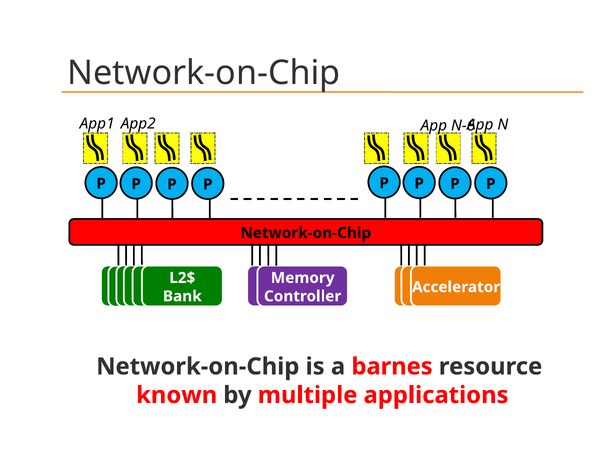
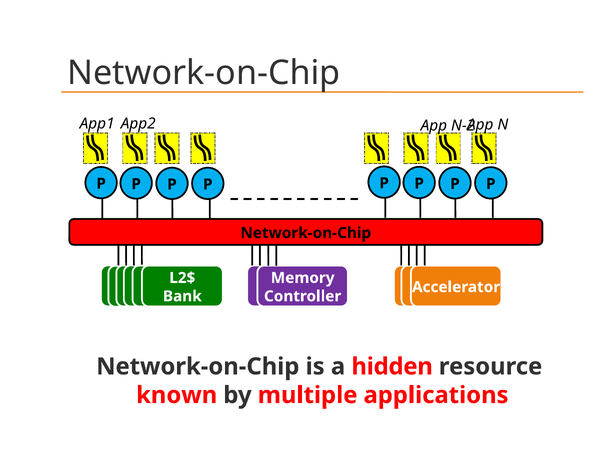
N-6: N-6 -> N-2 (463, 126)
barnes: barnes -> hidden (392, 367)
